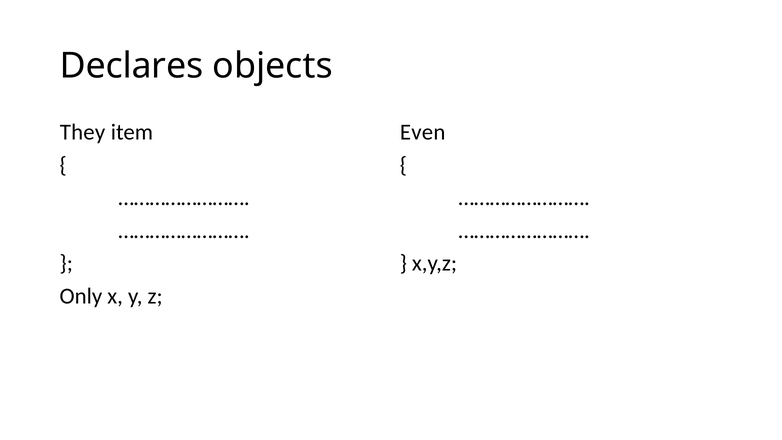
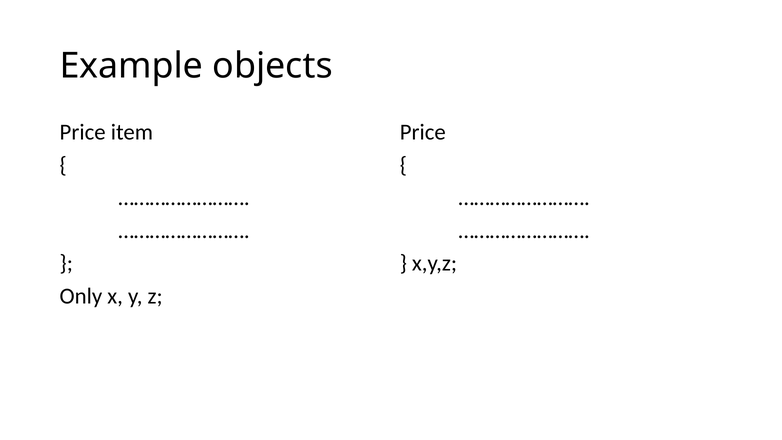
Declares: Declares -> Example (131, 66)
They: They -> Price (83, 132)
Even: Even -> Price (423, 132)
